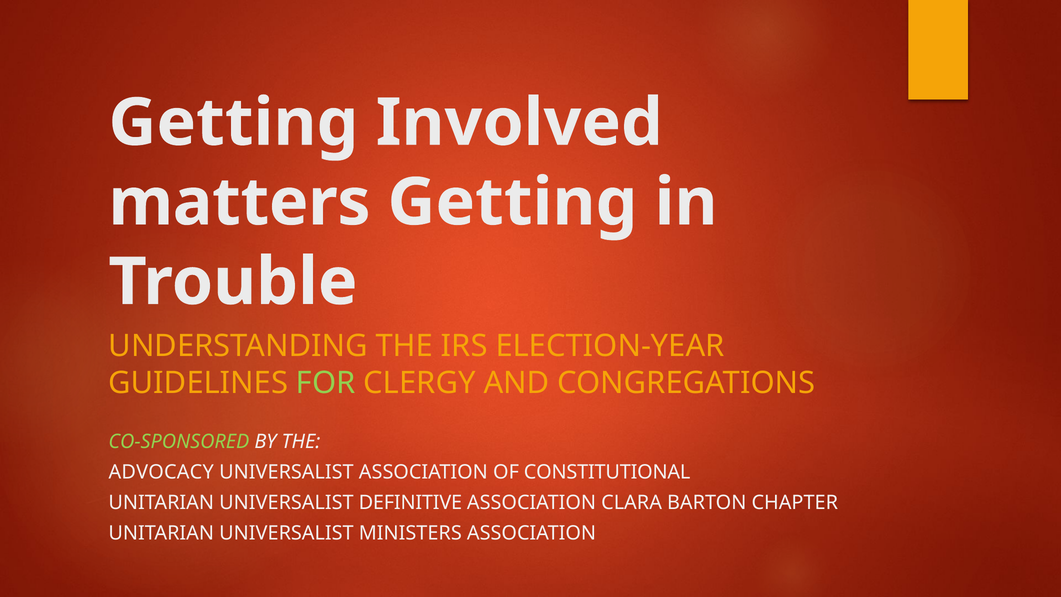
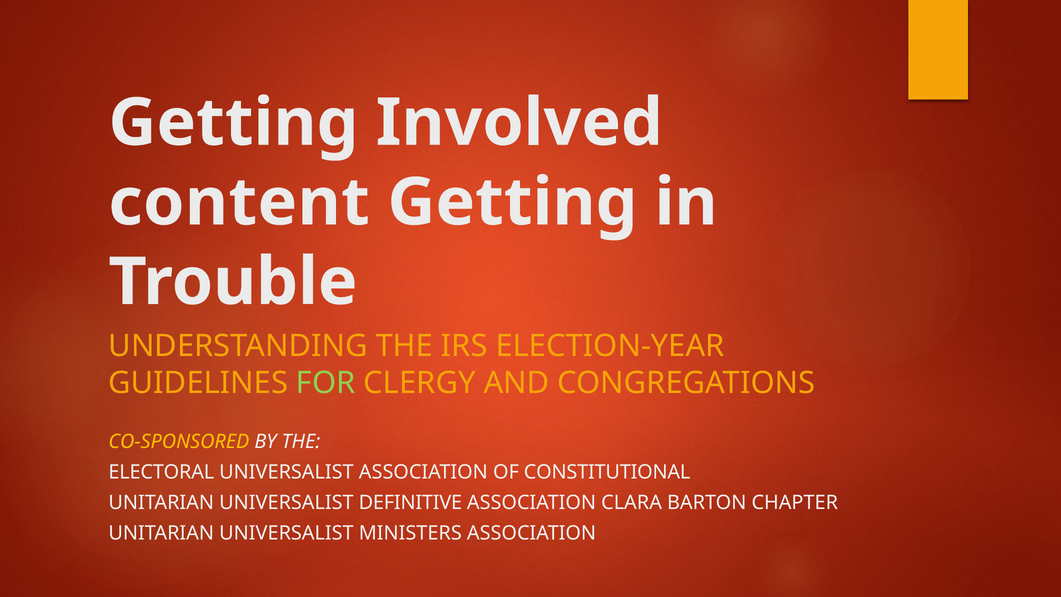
matters: matters -> content (239, 202)
CO-SPONSORED colour: light green -> yellow (179, 442)
ADVOCACY: ADVOCACY -> ELECTORAL (161, 472)
